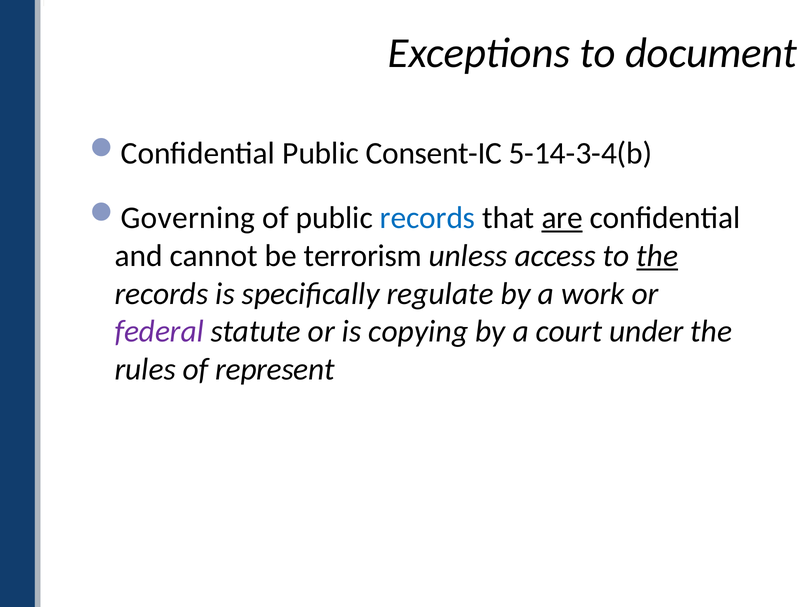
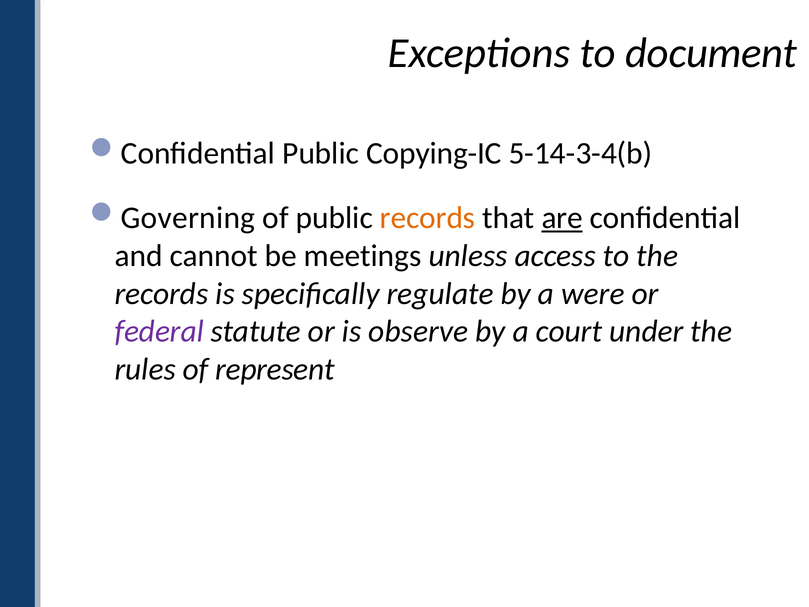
Consent-IC: Consent-IC -> Copying-IC (434, 153)
records colour: blue -> orange (428, 218)
terrorism: terrorism -> meetings (363, 256)
the underline: present -> none (657, 256)
work: work -> were (593, 294)
copying: copying -> observe (418, 331)
